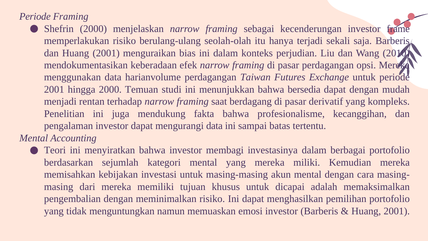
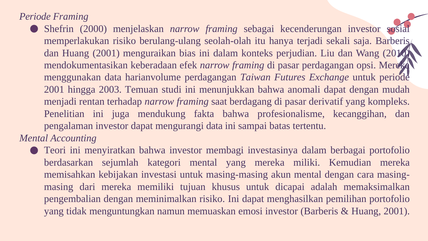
frame: frame -> sosial (398, 29)
hingga 2000: 2000 -> 2003 (110, 89)
bersedia: bersedia -> anomali (304, 89)
